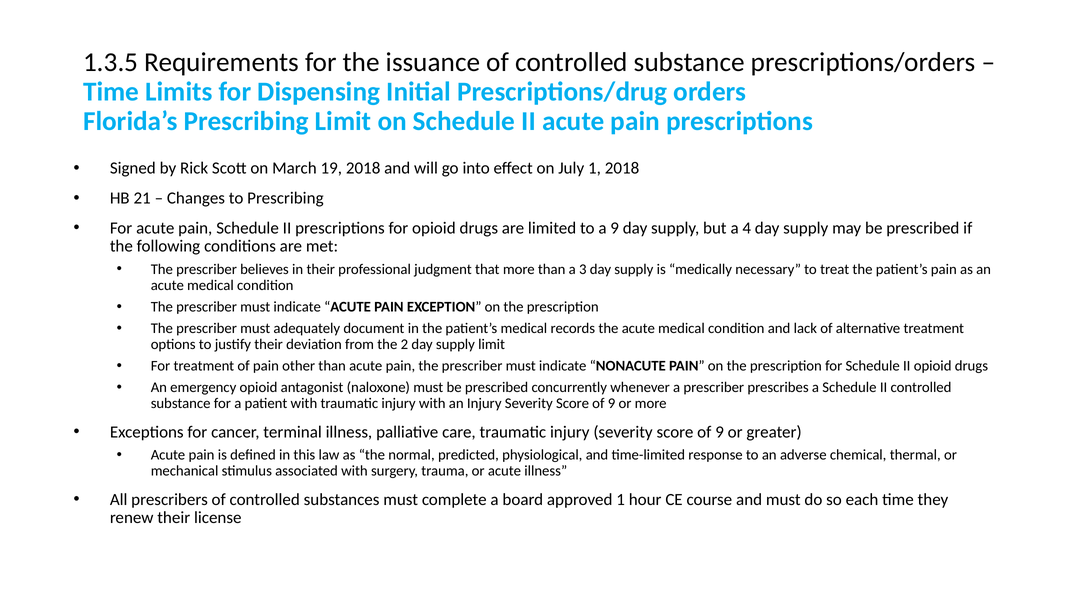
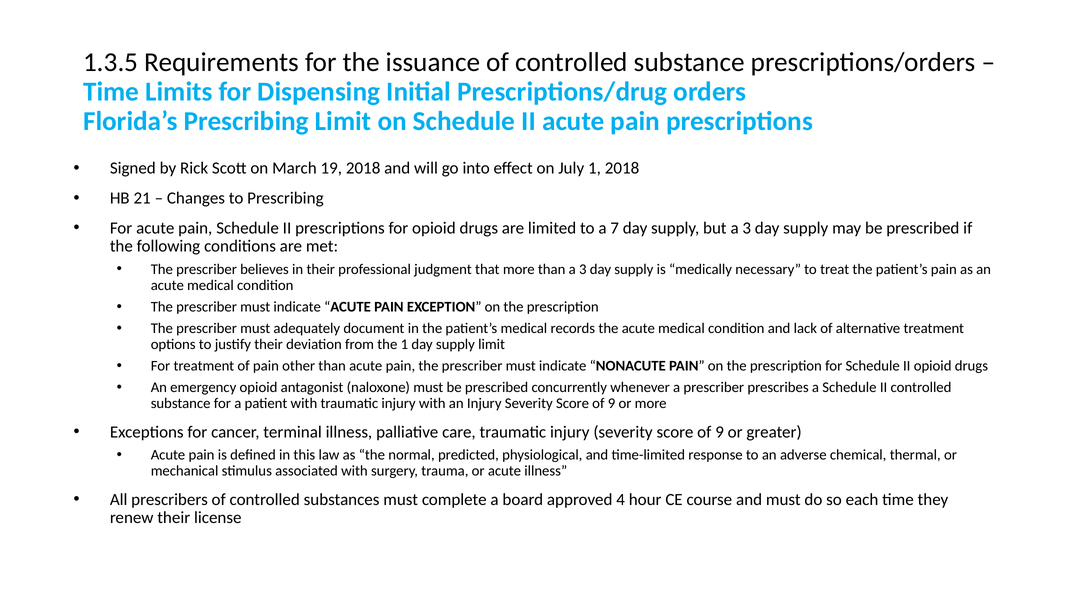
a 9: 9 -> 7 (615, 228)
but a 4: 4 -> 3 (747, 228)
the 2: 2 -> 1 (404, 344)
approved 1: 1 -> 4 (621, 500)
